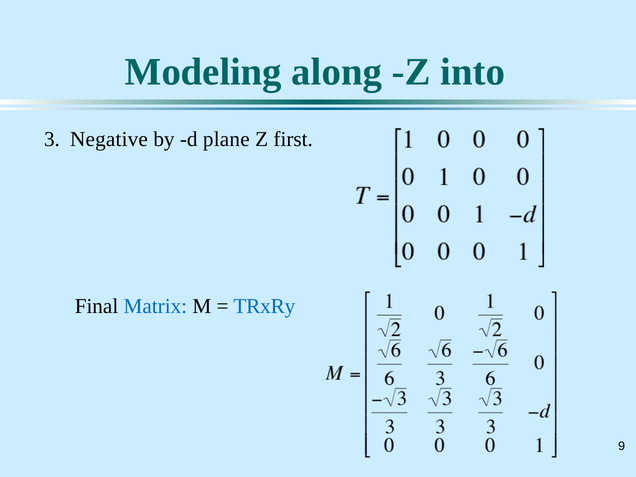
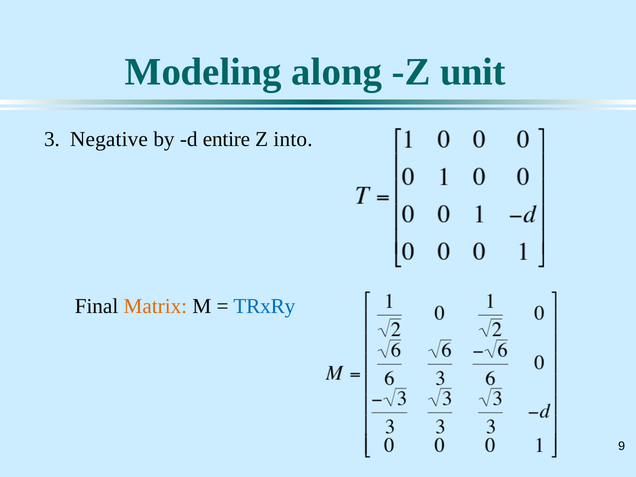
into: into -> unit (473, 72)
plane: plane -> entire (227, 139)
first: first -> into (293, 139)
Matrix colour: blue -> orange (155, 306)
